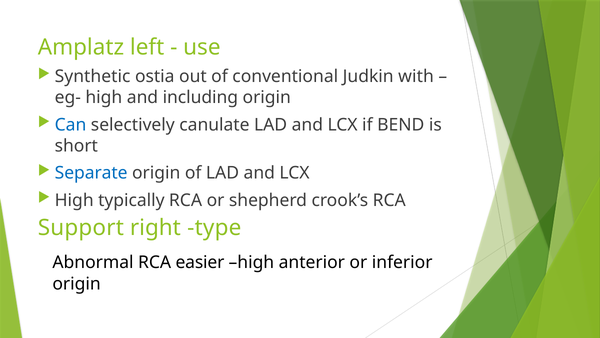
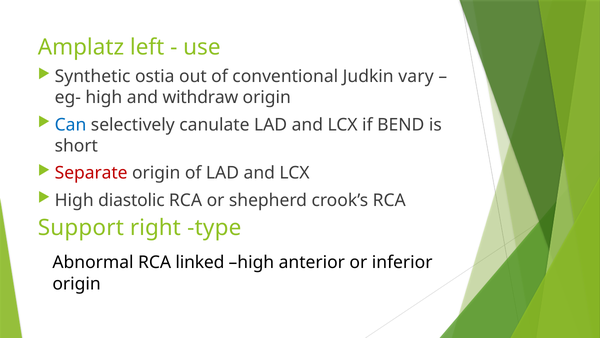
with: with -> vary (416, 76)
including: including -> withdraw (200, 97)
Separate colour: blue -> red (91, 173)
typically: typically -> diastolic (131, 200)
easier: easier -> linked (200, 262)
